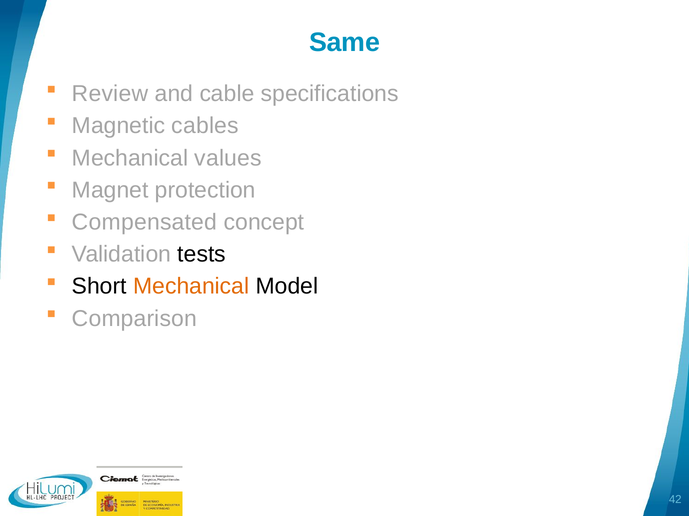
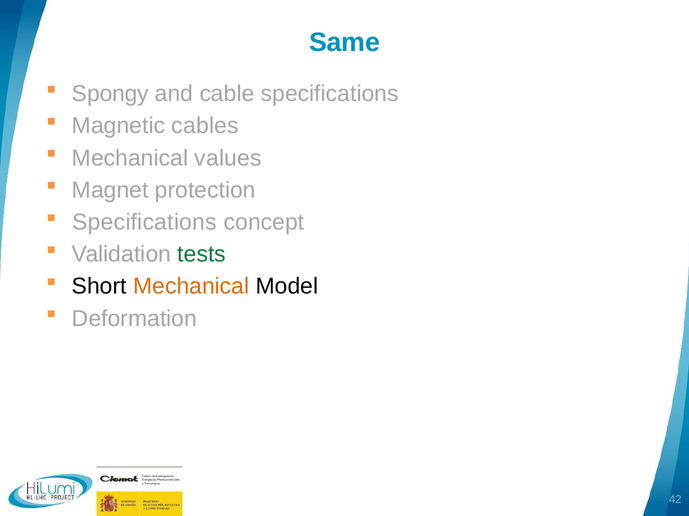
Review: Review -> Spongy (110, 94)
Compensated: Compensated -> Specifications (145, 223)
tests colour: black -> green (202, 255)
Comparison: Comparison -> Deformation (134, 319)
